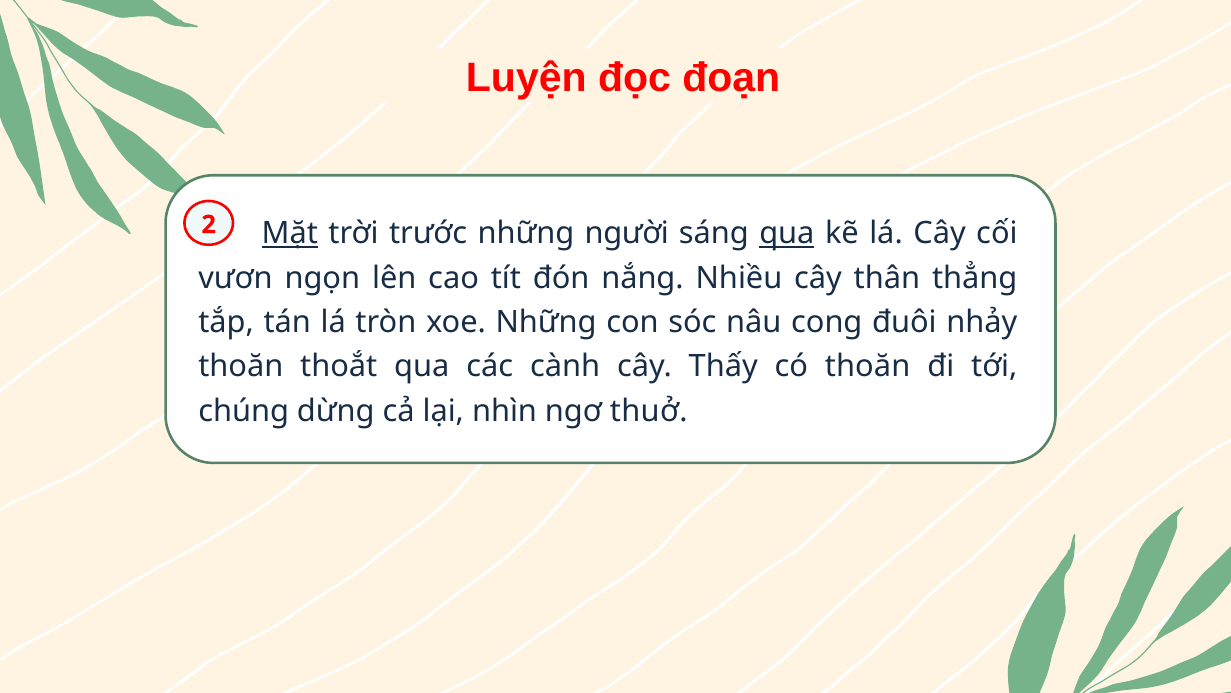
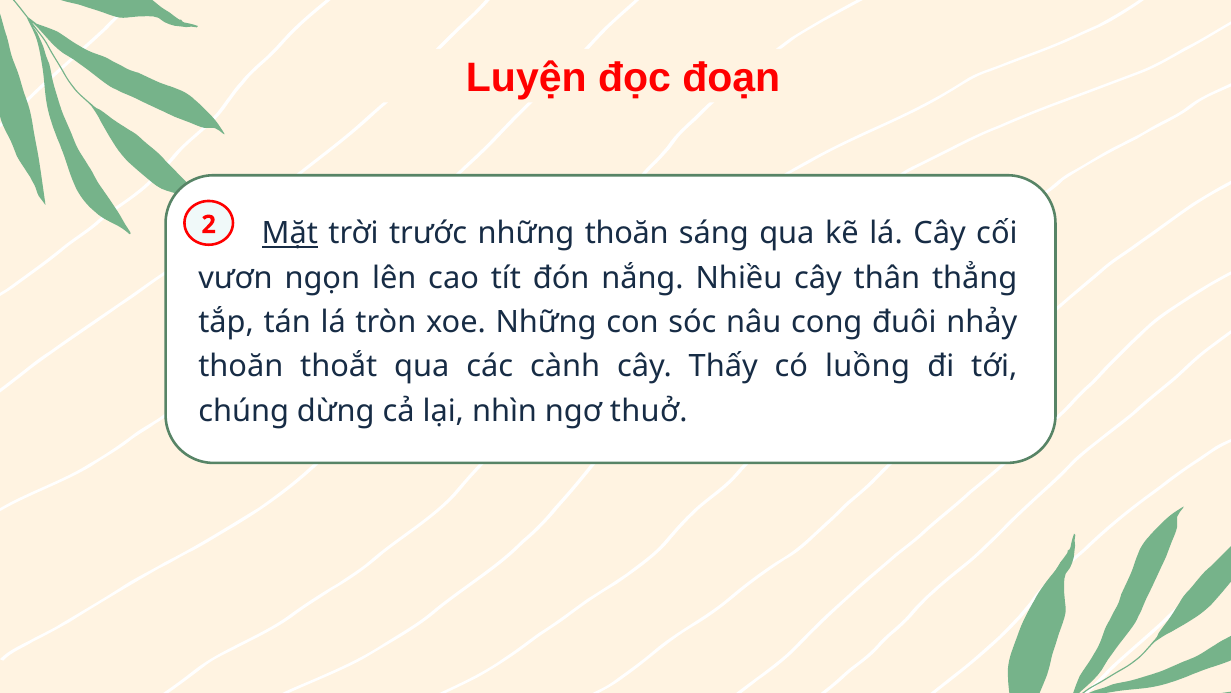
những người: người -> thoăn (627, 233)
qua underline: present -> none (787, 233)
có thoăn: thoăn -> luồng (868, 366)
